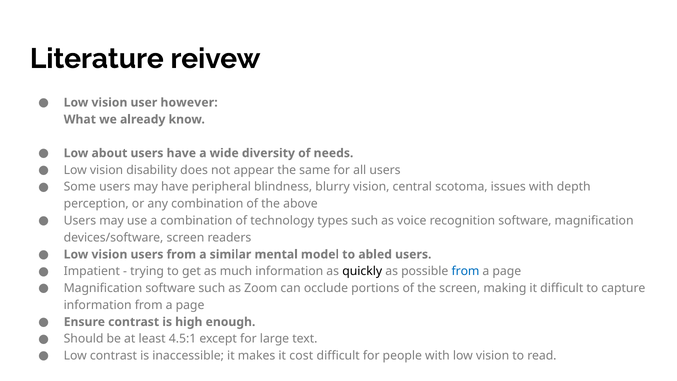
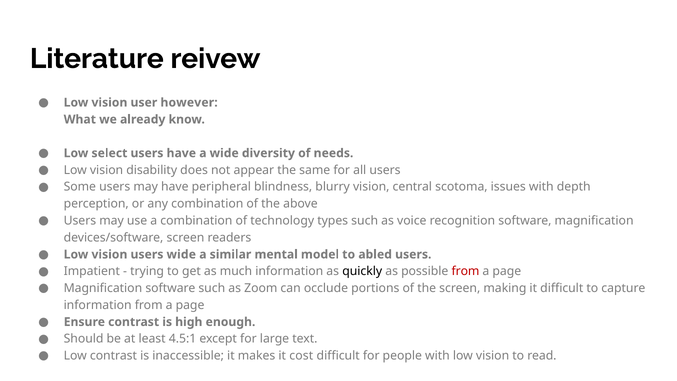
about: about -> select (109, 153)
users from: from -> wide (181, 254)
from colour: blue -> red (465, 271)
